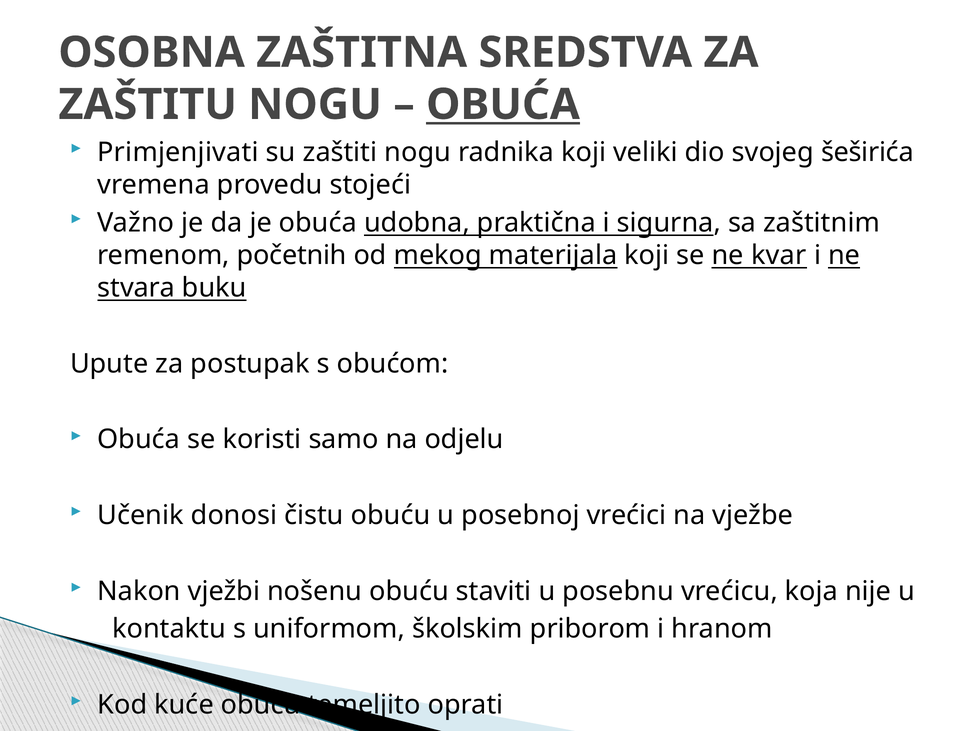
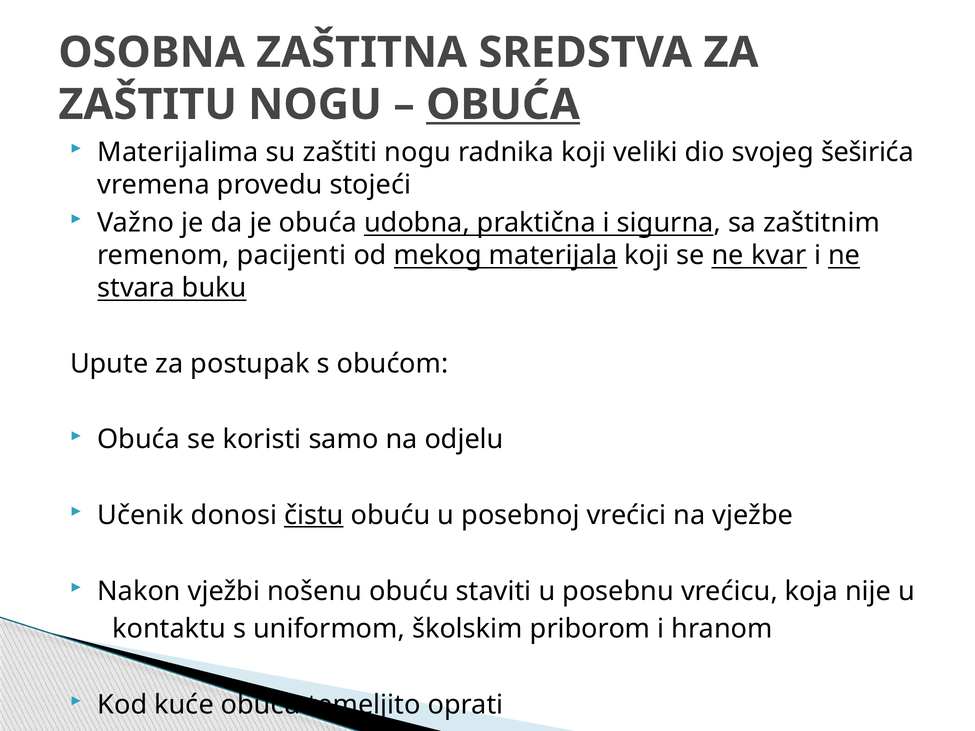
Primjenjivati: Primjenjivati -> Materijalima (178, 152)
početnih: početnih -> pacijenti (292, 255)
čistu underline: none -> present (314, 515)
